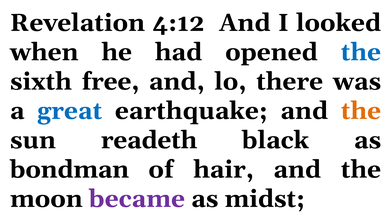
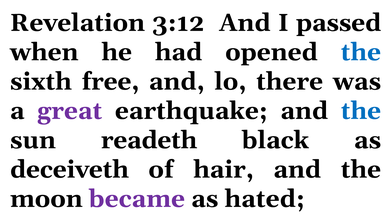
4:12: 4:12 -> 3:12 (178, 23)
looked: looked -> passed (339, 23)
great colour: blue -> purple (70, 111)
the colour: orange -> blue (361, 111)
bondman: bondman -> deceiveth (69, 170)
midst: midst -> hated (265, 199)
